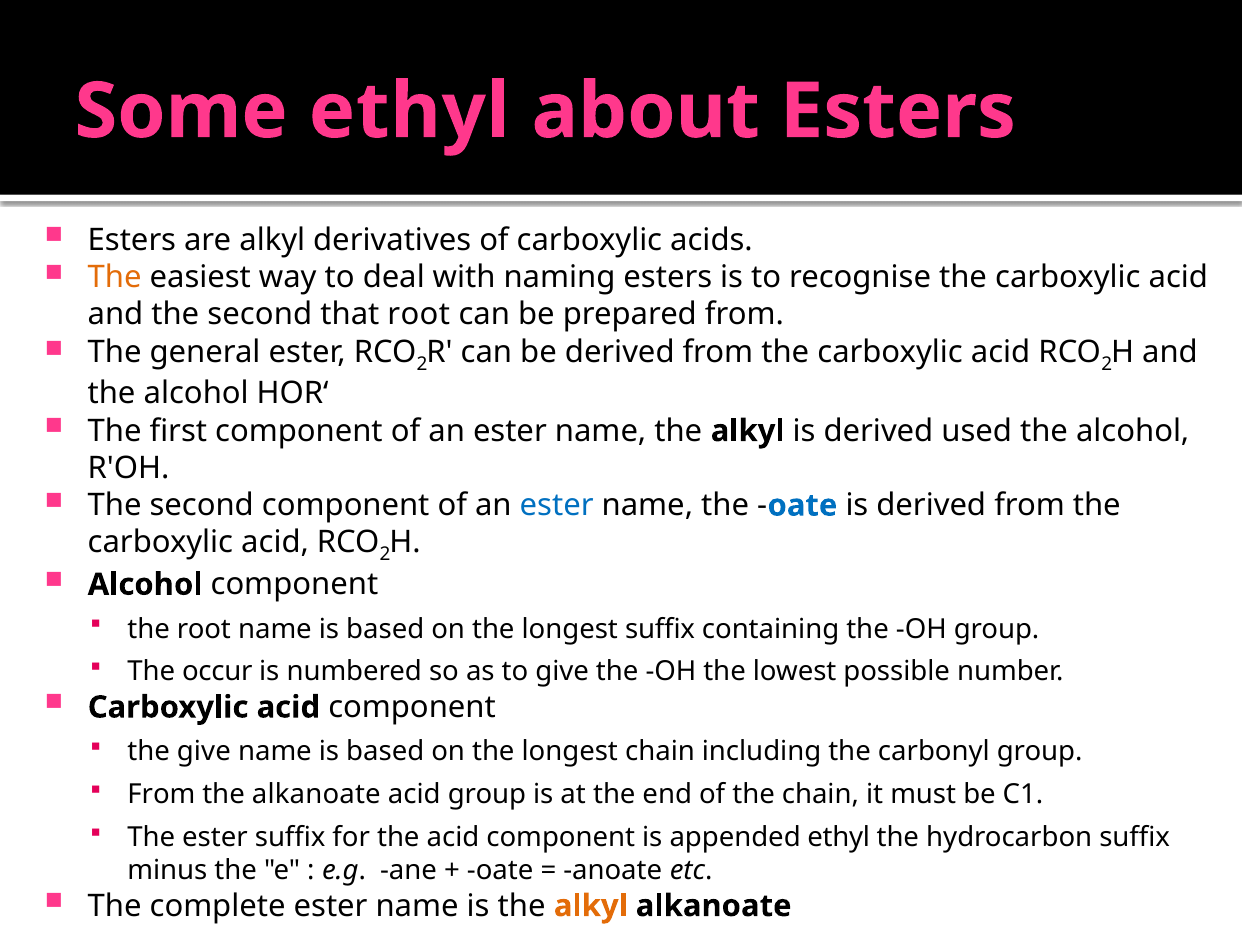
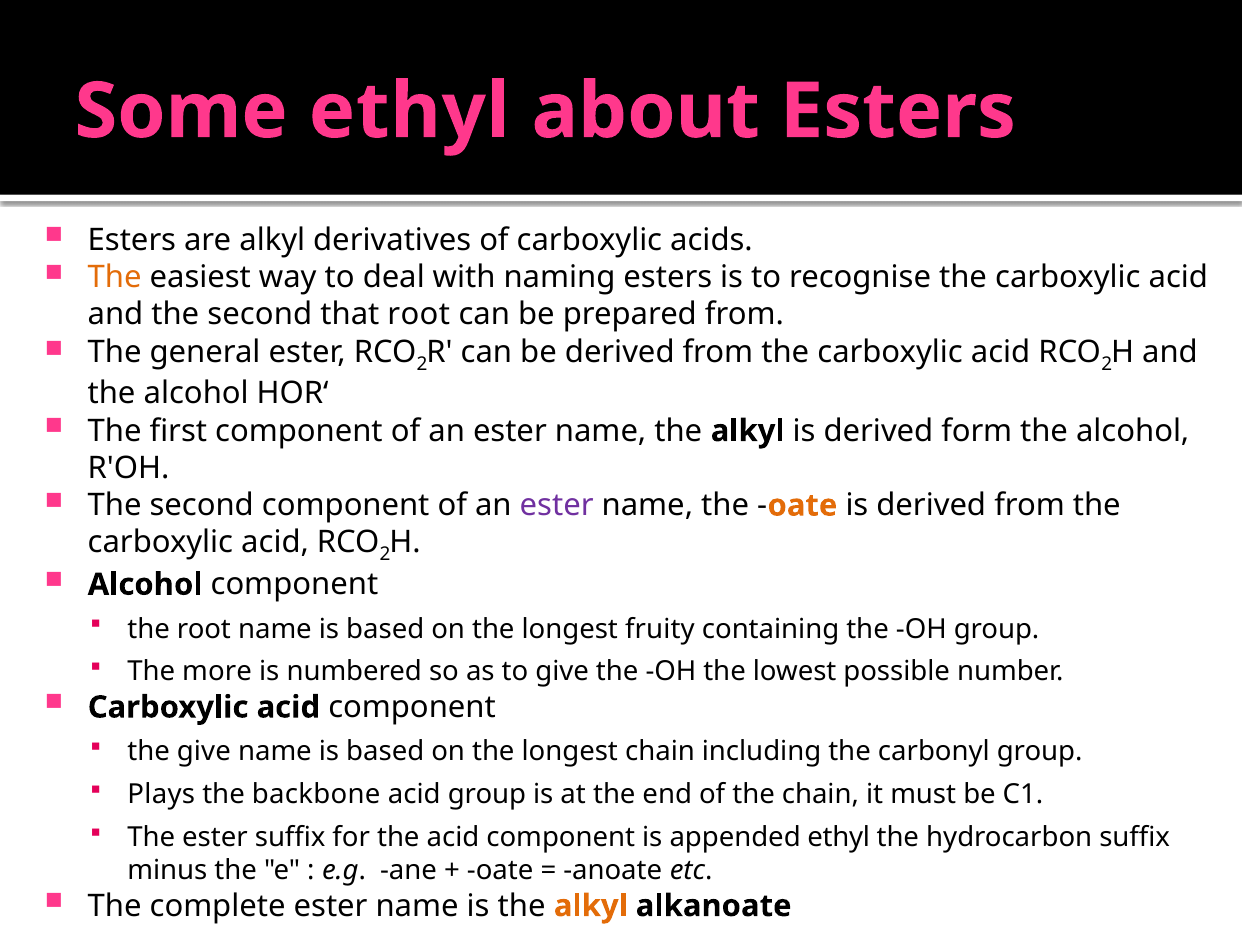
used: used -> form (977, 431)
ester colour: blue -> purple (557, 506)
oate colour: blue -> orange (802, 506)
longest suffix: suffix -> fruity (660, 629)
occur: occur -> more (217, 672)
From: From -> Plays (161, 795)
the alkanoate: alkanoate -> backbone (316, 795)
